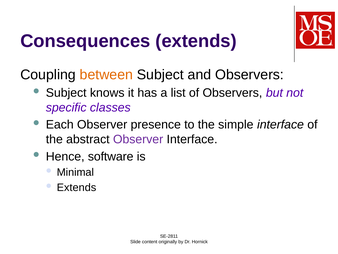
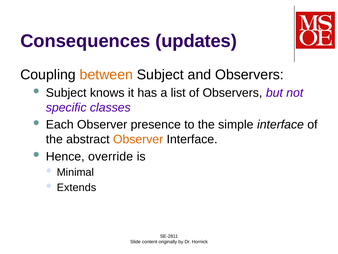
Consequences extends: extends -> updates (196, 41)
Observer colour: purple -> orange (138, 139)
software: software -> override (111, 156)
